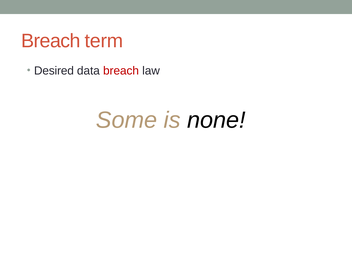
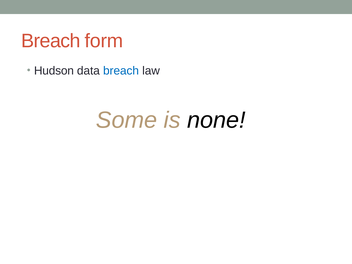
term: term -> form (104, 41)
Desired: Desired -> Hudson (54, 71)
breach colour: red -> blue (121, 71)
